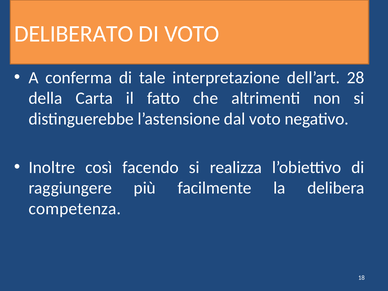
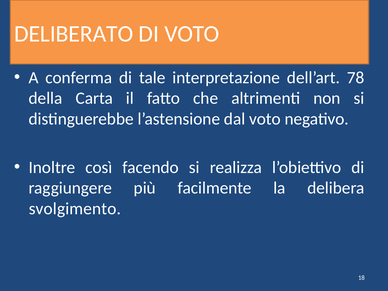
28: 28 -> 78 (356, 78)
competenza: competenza -> svolgimento (75, 209)
